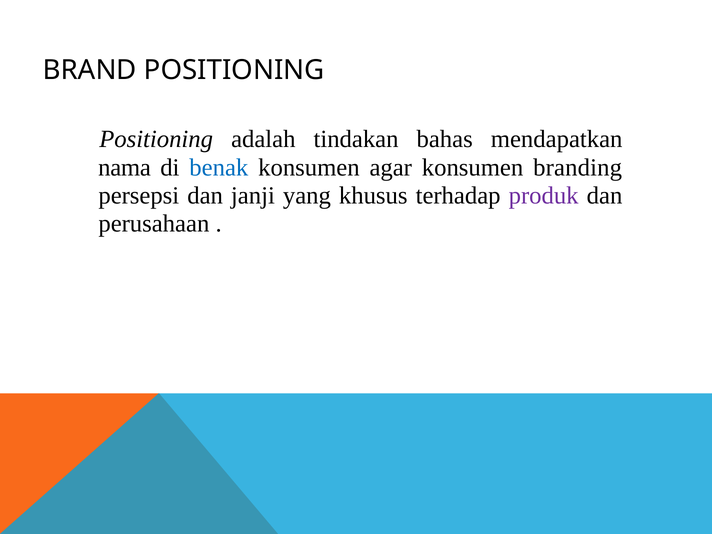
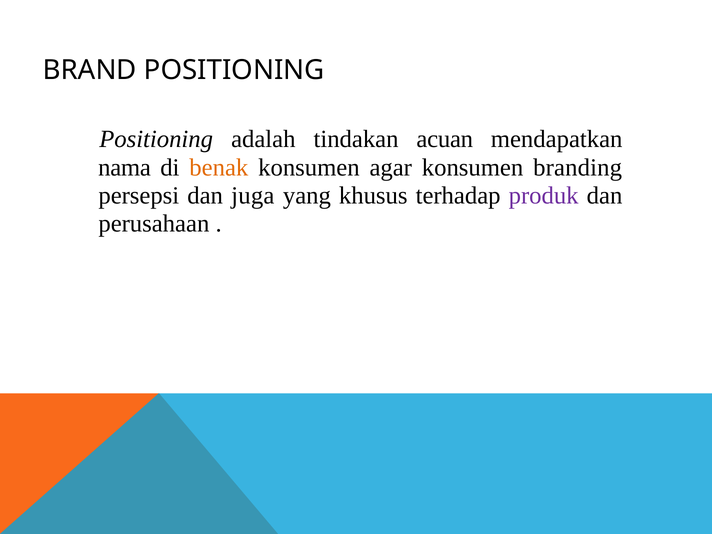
bahas: bahas -> acuan (445, 139)
benak colour: blue -> orange (219, 167)
janji: janji -> juga (253, 196)
